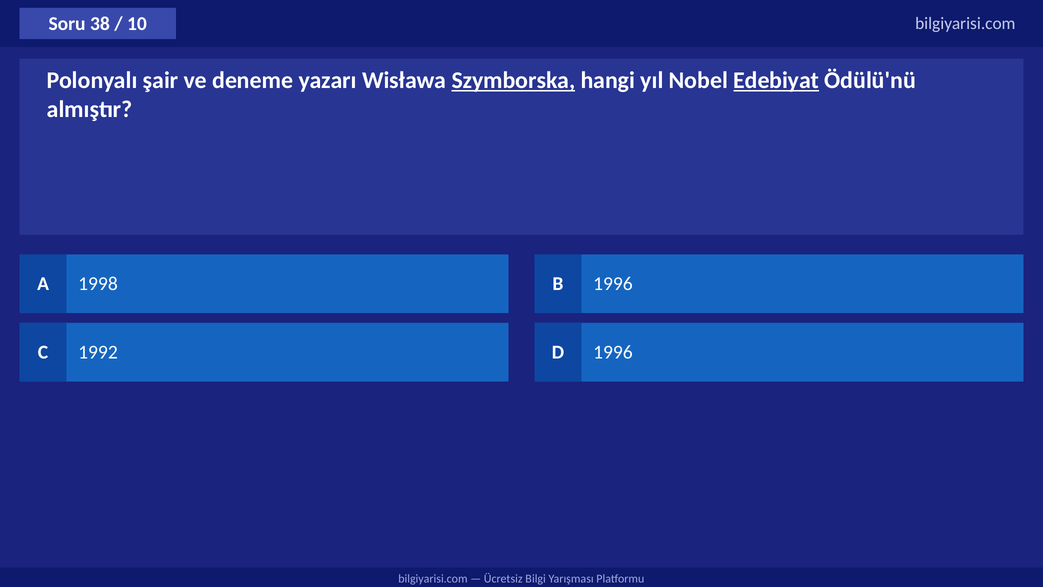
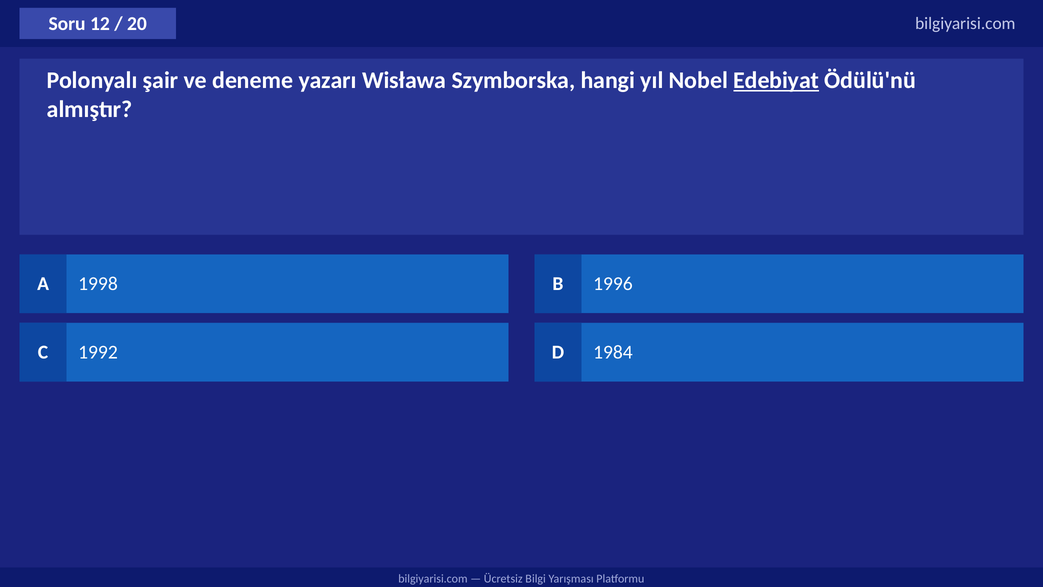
38: 38 -> 12 (100, 24)
10: 10 -> 20 (137, 24)
Szymborska underline: present -> none (513, 80)
D 1996: 1996 -> 1984 (613, 352)
